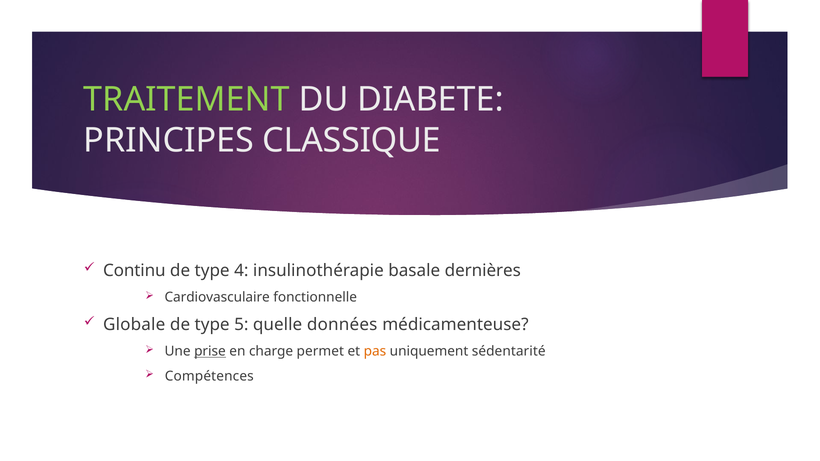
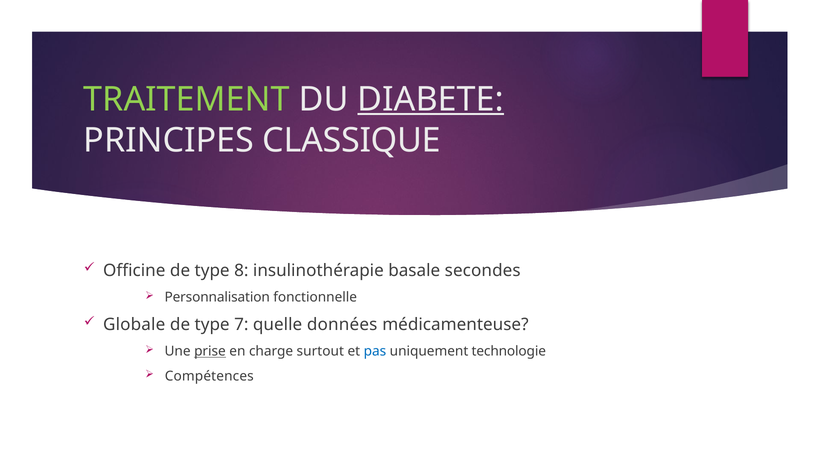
DIABETE underline: none -> present (431, 100)
Continu: Continu -> Officine (134, 271)
4: 4 -> 8 (241, 271)
dernières: dernières -> secondes (483, 271)
Cardiovasculaire: Cardiovasculaire -> Personnalisation (217, 298)
5: 5 -> 7 (241, 325)
permet: permet -> surtout (320, 352)
pas colour: orange -> blue (375, 352)
sédentarité: sédentarité -> technologie (509, 352)
